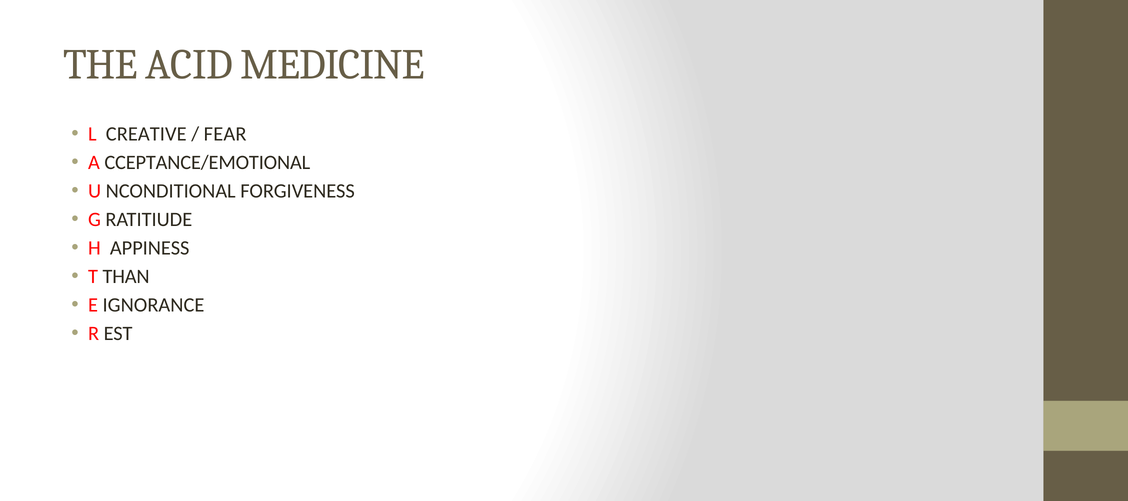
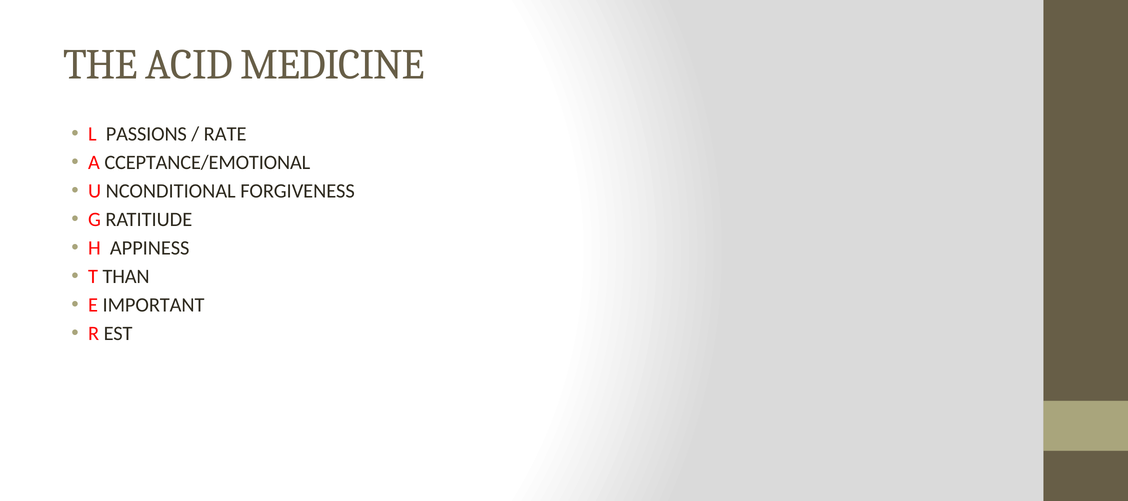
CREATIVE: CREATIVE -> PASSIONS (146, 134)
FEAR: FEAR -> RATE (225, 134)
IGNORANCE: IGNORANCE -> IMPORTANT (154, 305)
